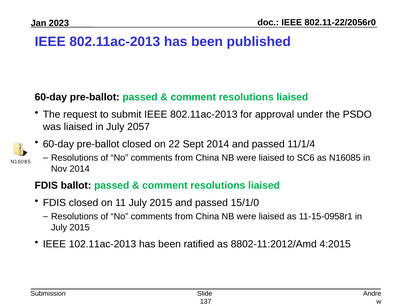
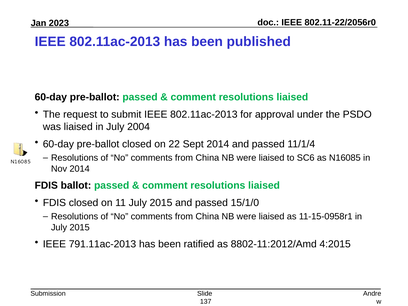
2057: 2057 -> 2004 (139, 127)
102.11ac-2013: 102.11ac-2013 -> 791.11ac-2013 (103, 244)
